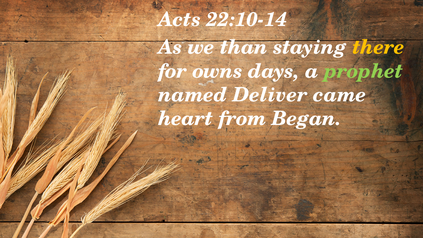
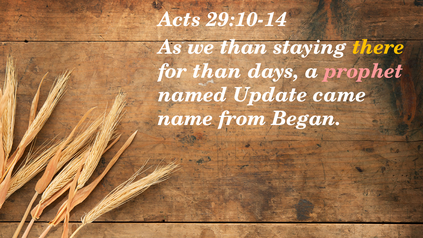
22:10-14: 22:10-14 -> 29:10-14 (247, 20)
for owns: owns -> than (217, 71)
prophet colour: light green -> pink (363, 71)
Deliver: Deliver -> Update (270, 95)
heart: heart -> name (185, 119)
